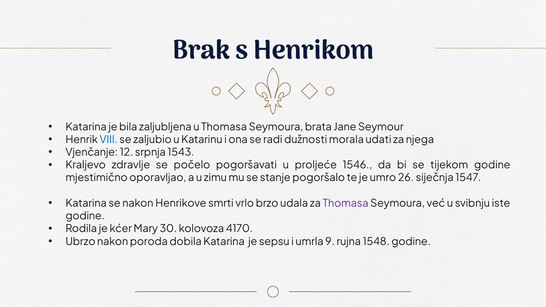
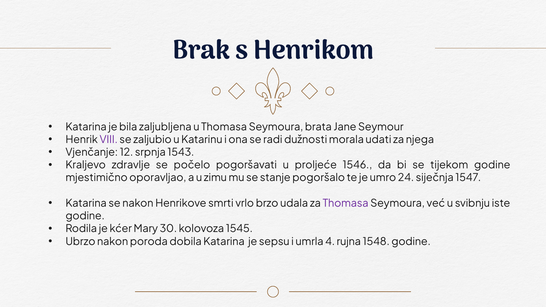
VIII colour: blue -> purple (109, 140)
26: 26 -> 24 (406, 178)
4170: 4170 -> 1545 (239, 229)
9: 9 -> 4 (330, 242)
